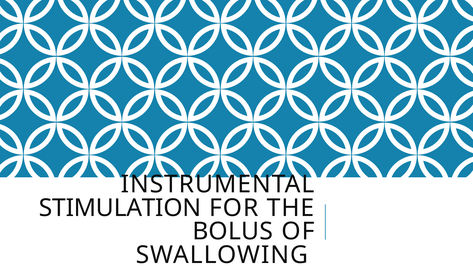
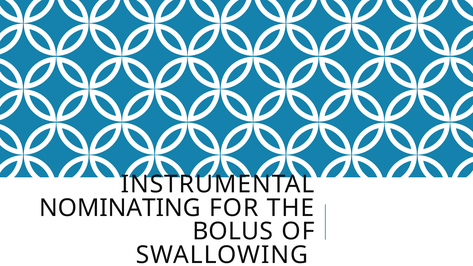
STIMULATION: STIMULATION -> NOMINATING (120, 208)
